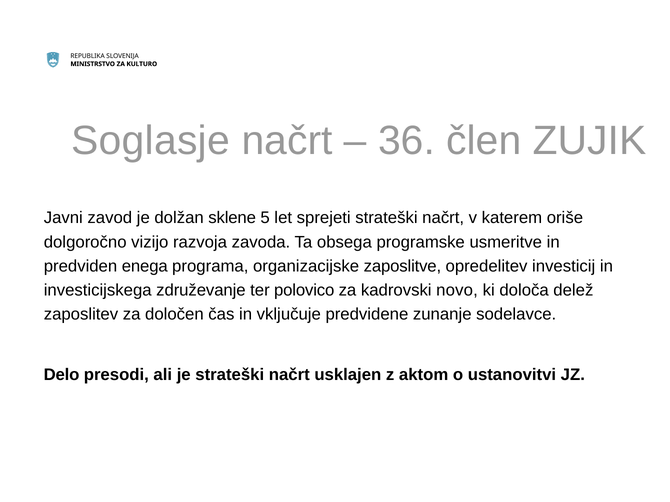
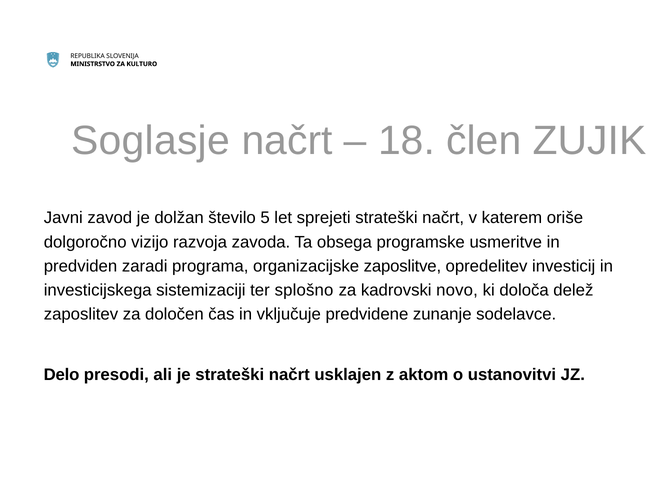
36: 36 -> 18 (406, 141)
sklene: sklene -> število (232, 218)
enega: enega -> zaradi (145, 266)
združevanje: združevanje -> sistemizaciji (201, 290)
polovico: polovico -> splošno (304, 290)
